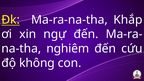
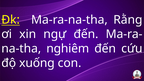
Khắp: Khắp -> Rằng (128, 20)
không: không -> xuống (37, 63)
